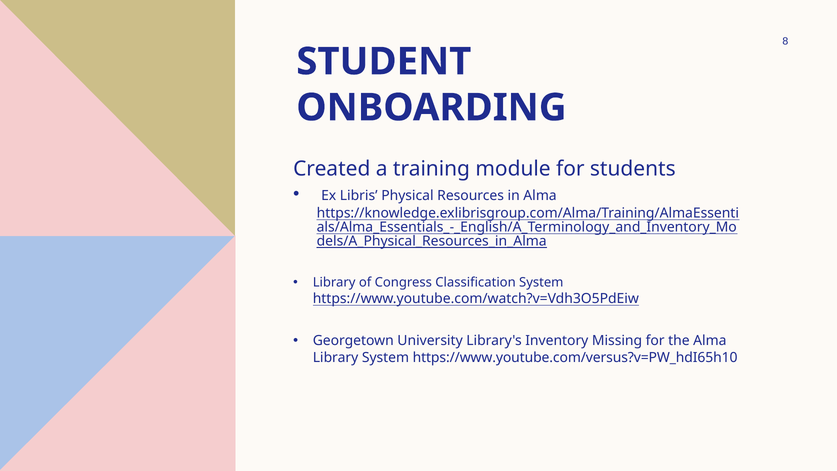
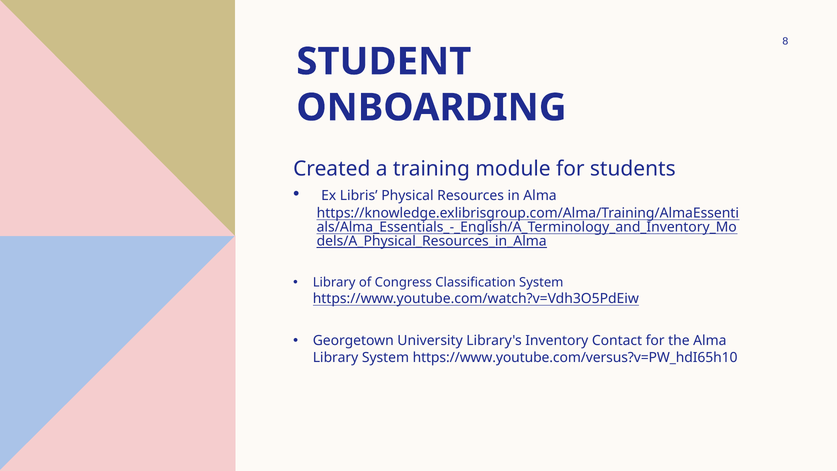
Missing: Missing -> Contact (617, 341)
